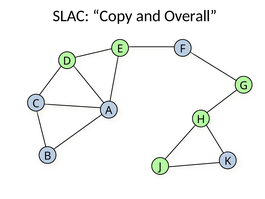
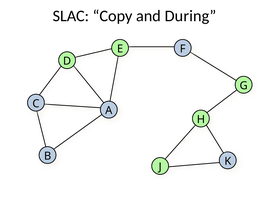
Overall: Overall -> During (190, 16)
